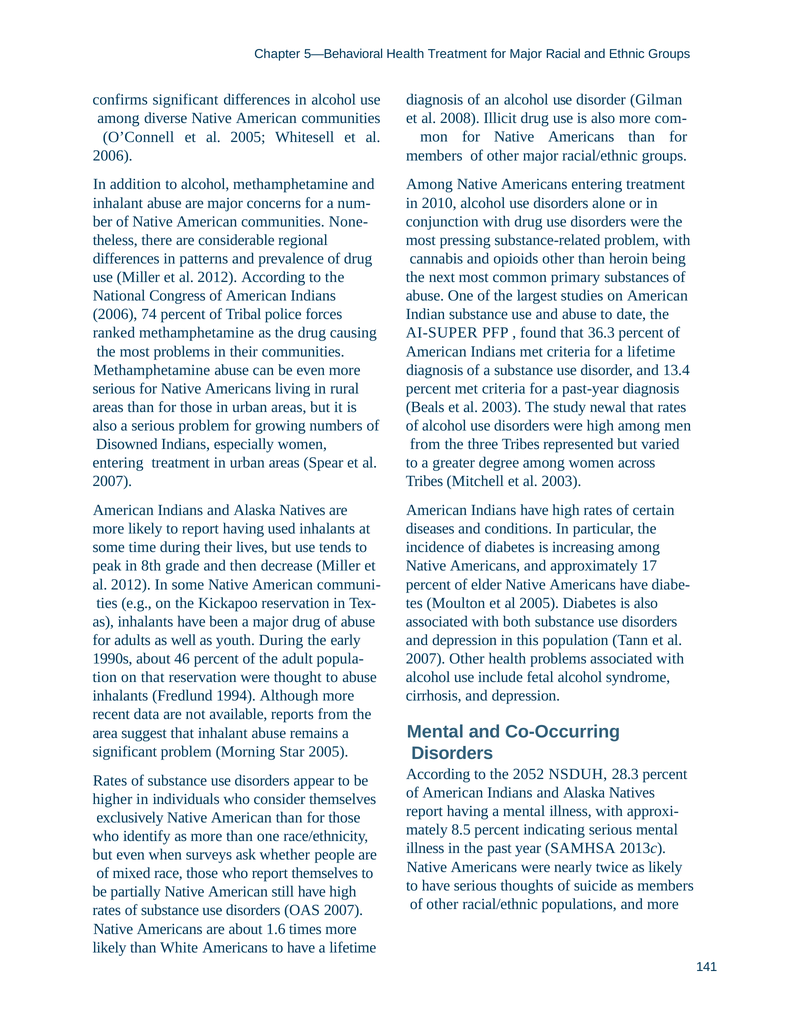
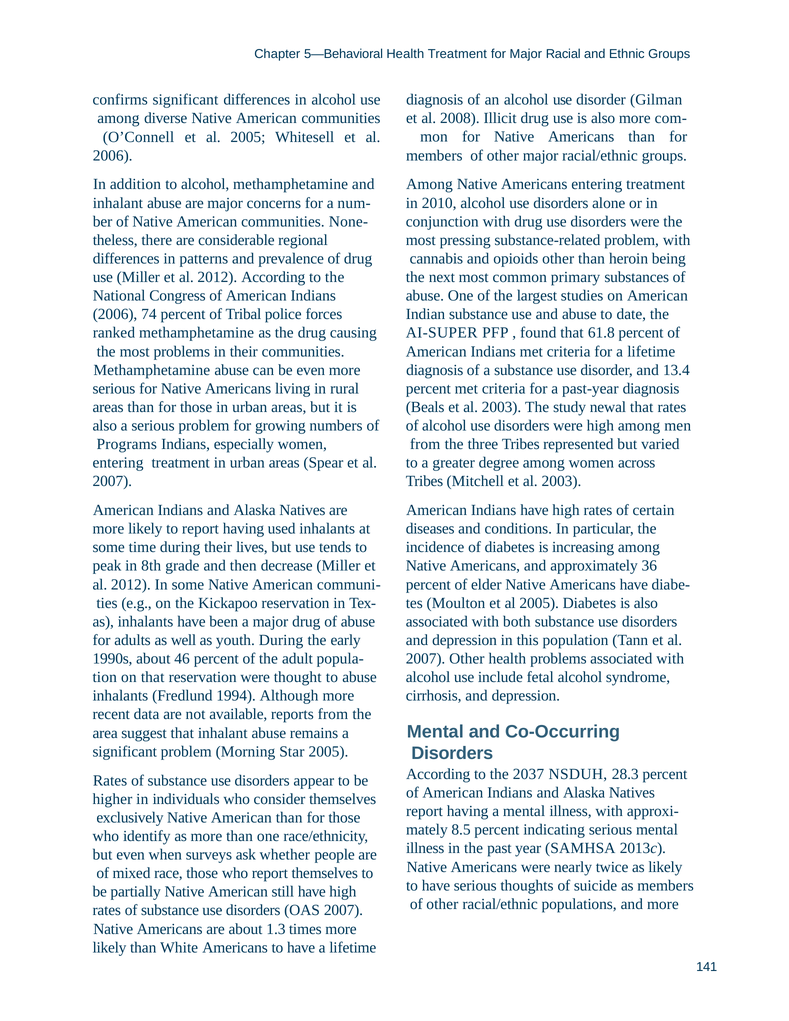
36.3: 36.3 -> 61.8 (601, 333)
Disowned: Disowned -> Programs (127, 444)
17: 17 -> 36 (649, 566)
2052: 2052 -> 2037 (529, 774)
1.6: 1.6 -> 1.3 (276, 929)
